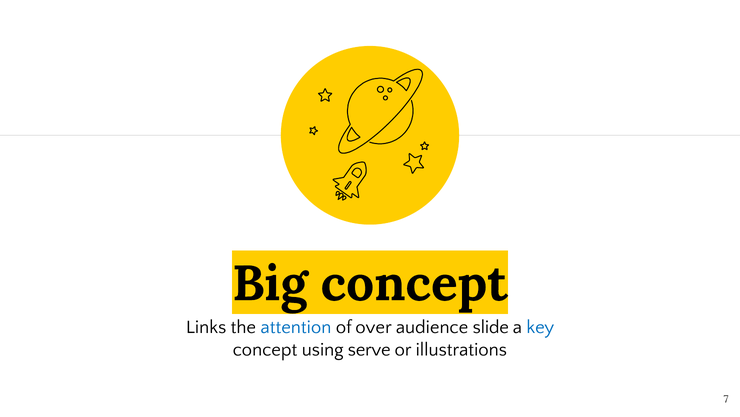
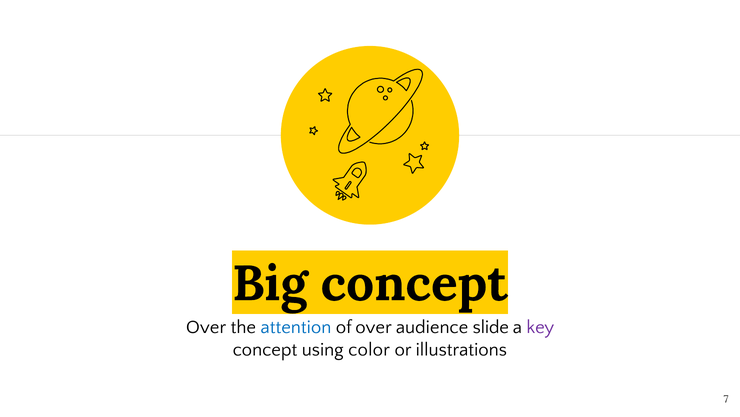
Links: Links -> Over (206, 327)
key colour: blue -> purple (540, 327)
serve: serve -> color (369, 349)
